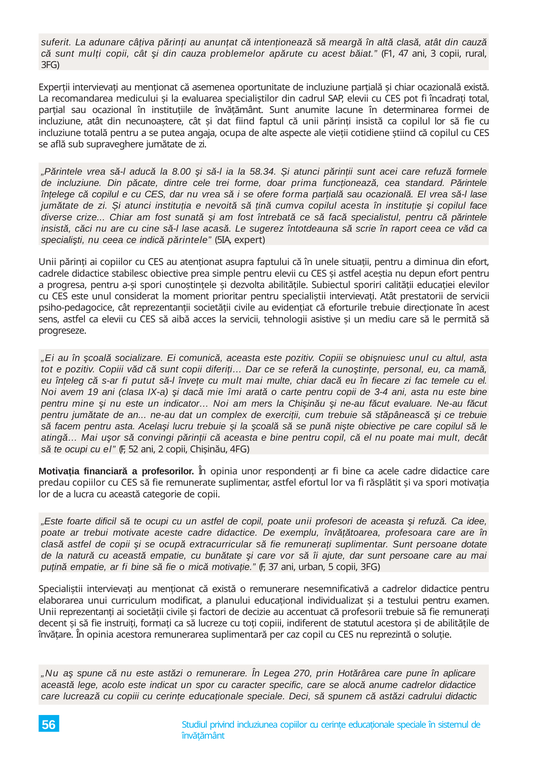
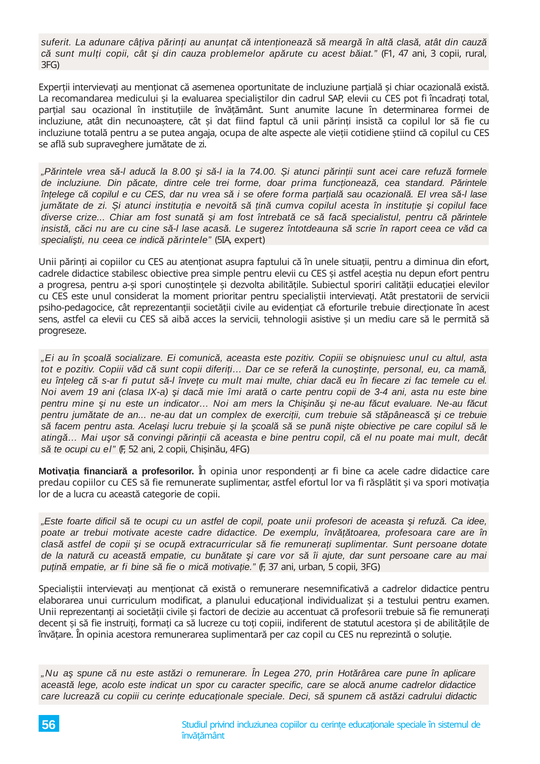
58.34: 58.34 -> 74.00 (263, 172)
